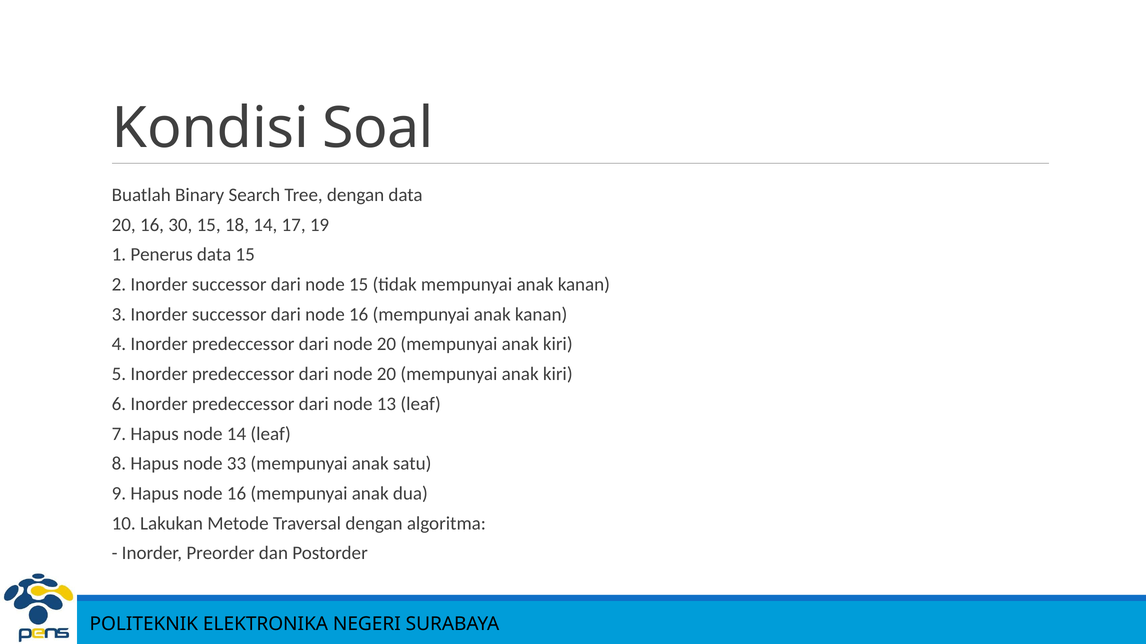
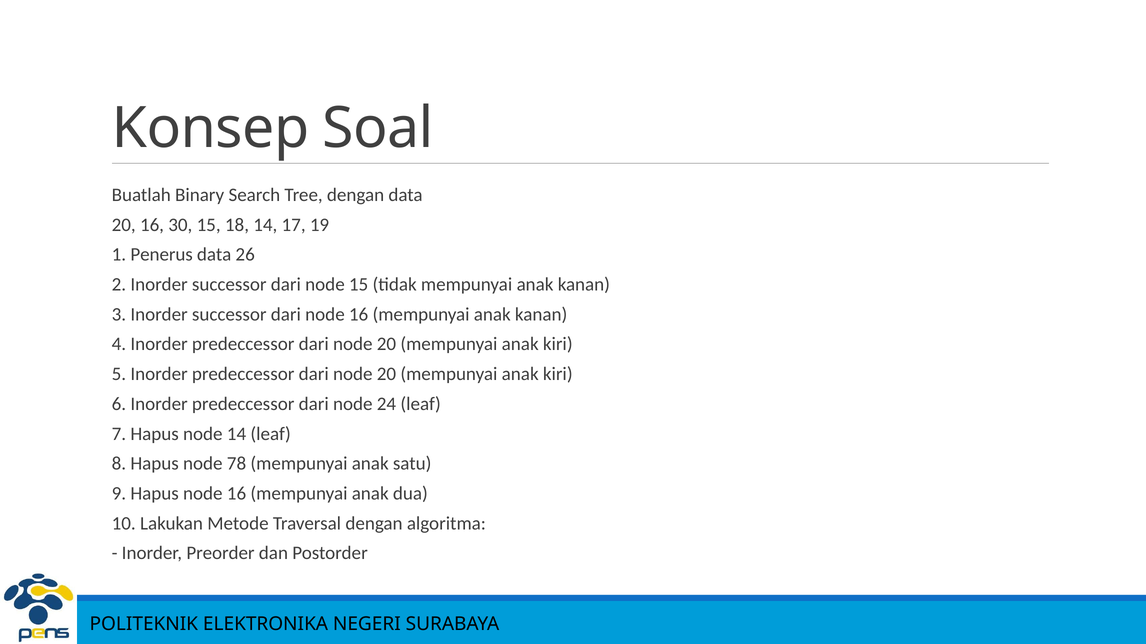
Kondisi: Kondisi -> Konsep (210, 128)
data 15: 15 -> 26 (245, 255)
13: 13 -> 24 (387, 404)
33: 33 -> 78 (237, 464)
